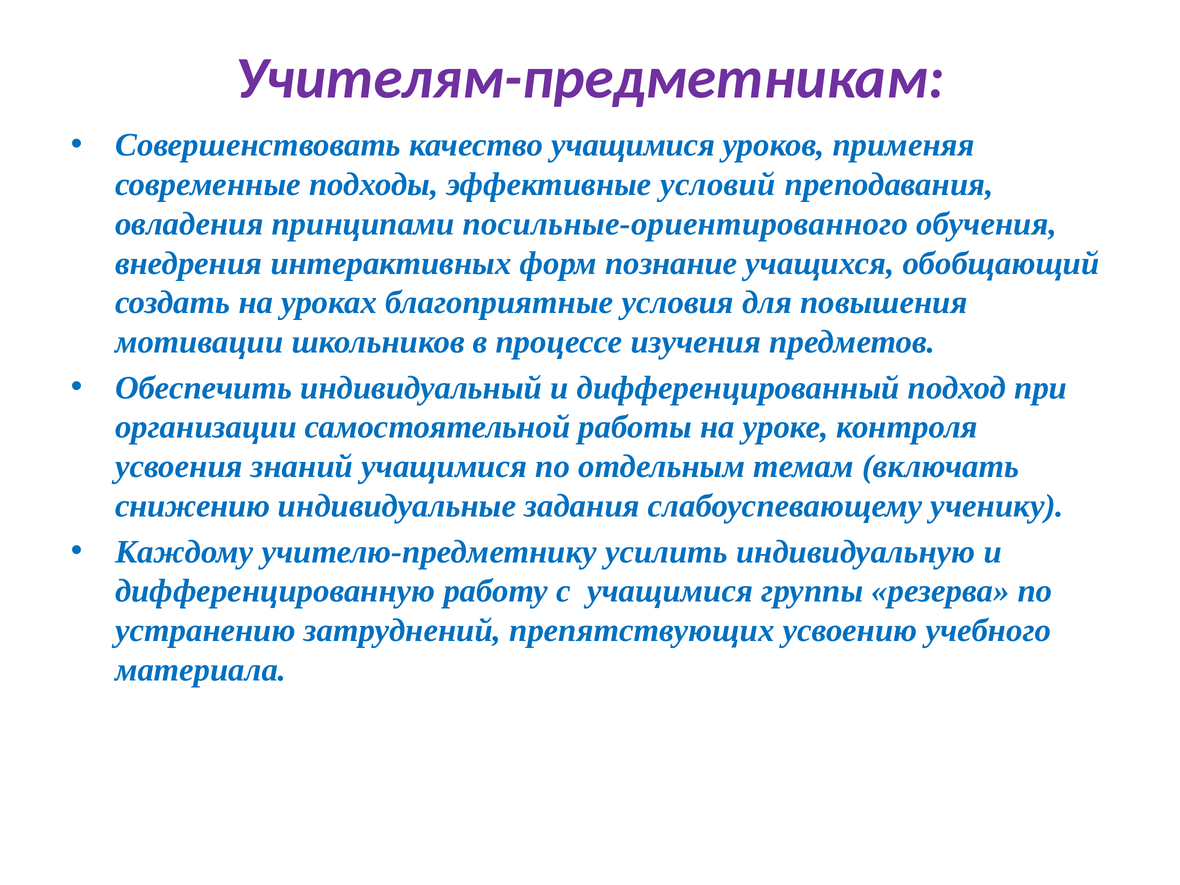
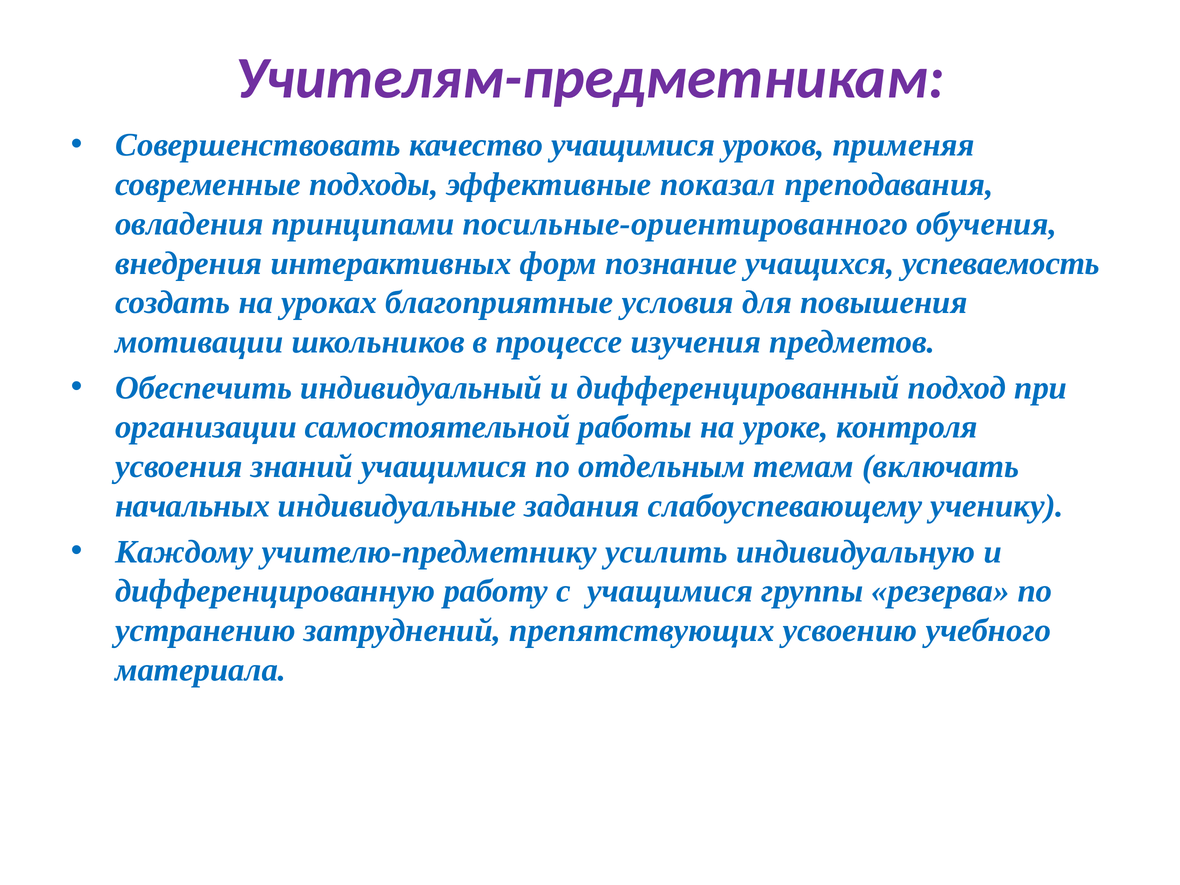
условий: условий -> показал (718, 184)
обобщающий: обобщающий -> успеваемость (1001, 263)
снижению: снижению -> начальных (193, 506)
